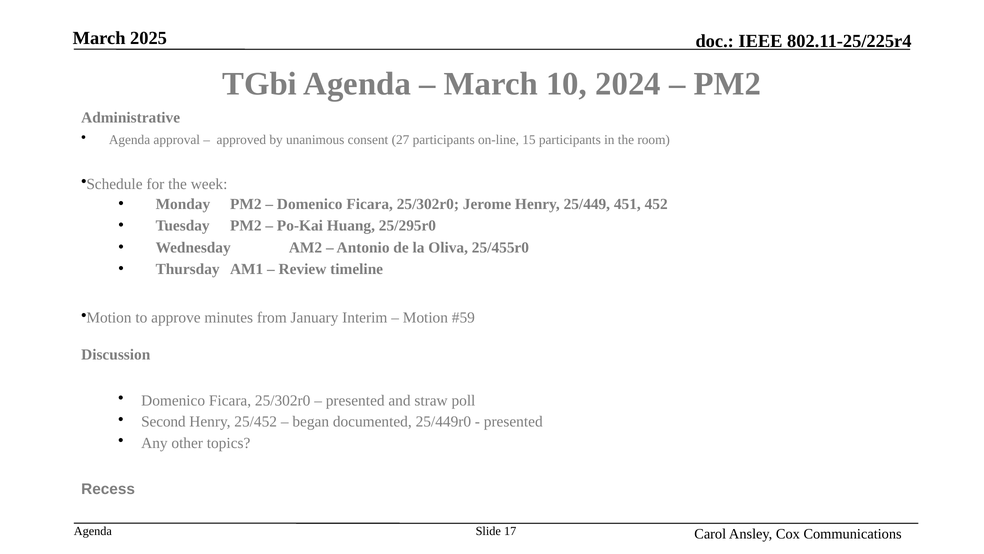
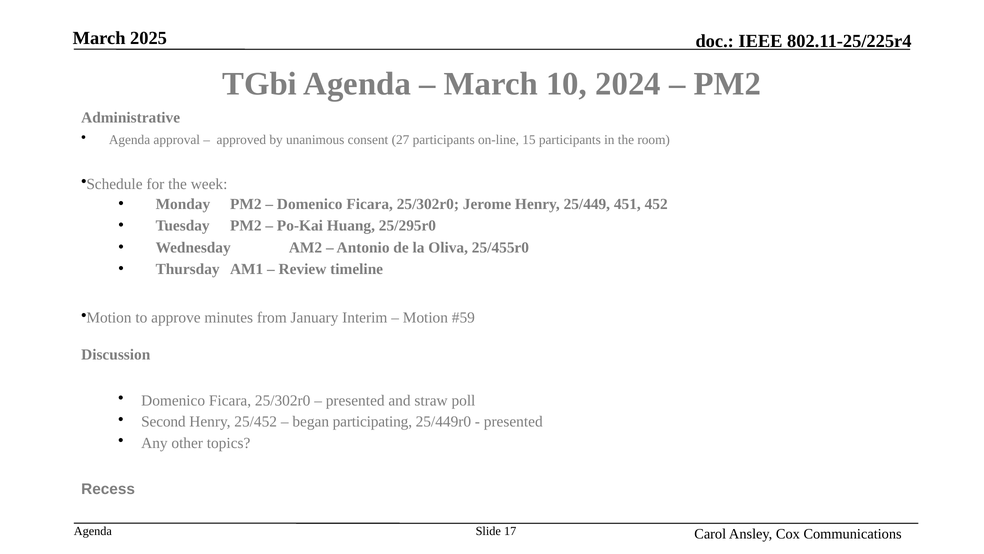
documented: documented -> participating (372, 421)
